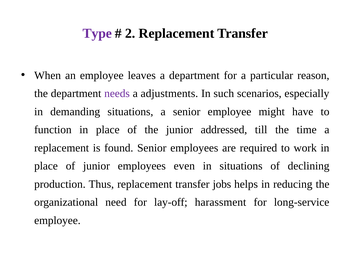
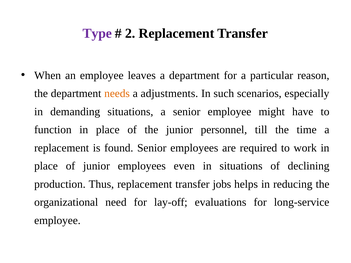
needs colour: purple -> orange (117, 94)
addressed: addressed -> personnel (224, 130)
harassment: harassment -> evaluations (221, 202)
